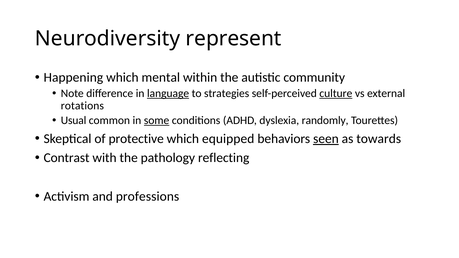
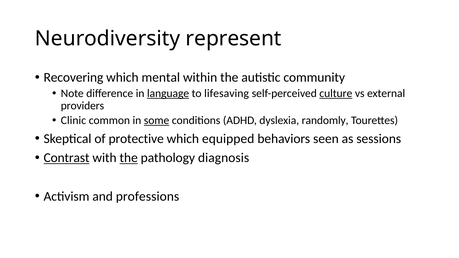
Happening: Happening -> Recovering (73, 78)
strategies: strategies -> lifesaving (227, 93)
rotations: rotations -> providers (82, 106)
Usual: Usual -> Clinic (73, 121)
seen underline: present -> none (326, 139)
towards: towards -> sessions (379, 139)
Contrast underline: none -> present (67, 158)
the underline: none -> present (129, 158)
reflecting: reflecting -> diagnosis (224, 158)
